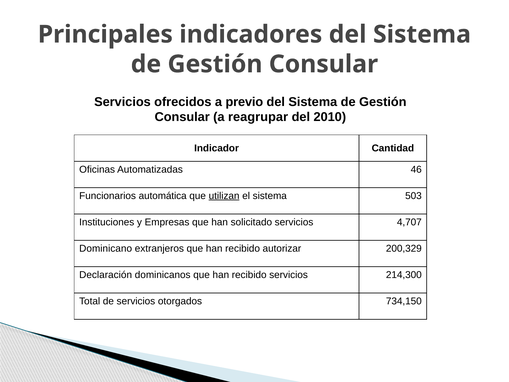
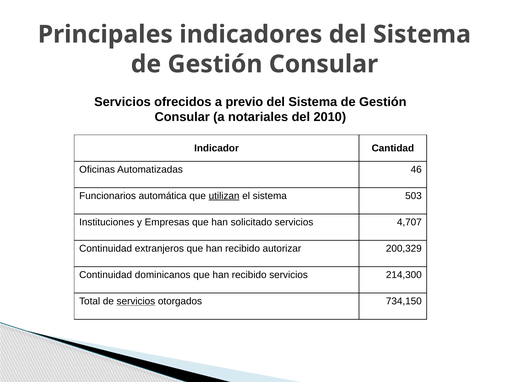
reagrupar: reagrupar -> notariales (258, 117)
Dominicano: Dominicano -> Continuidad (106, 248)
Declaración: Declaración -> Continuidad (106, 275)
servicios underline: none -> present (136, 301)
